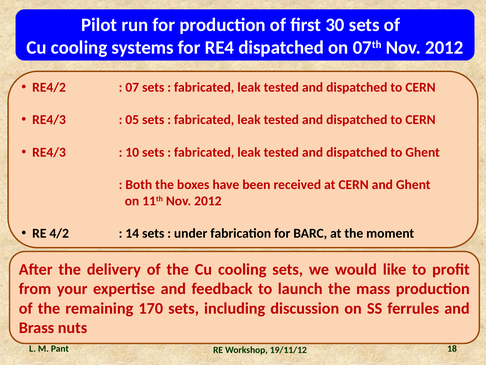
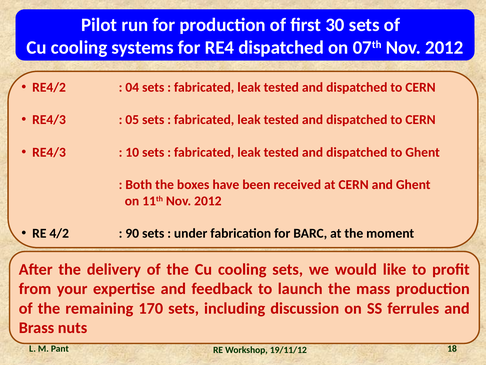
07: 07 -> 04 (132, 87)
14: 14 -> 90 (132, 233)
